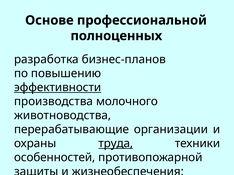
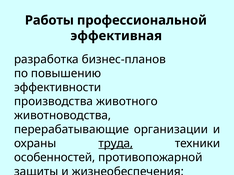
Основе: Основе -> Работы (49, 20)
полноценных: полноценных -> эффективная (116, 36)
эффективности underline: present -> none (58, 88)
молочного: молочного -> животного (127, 102)
